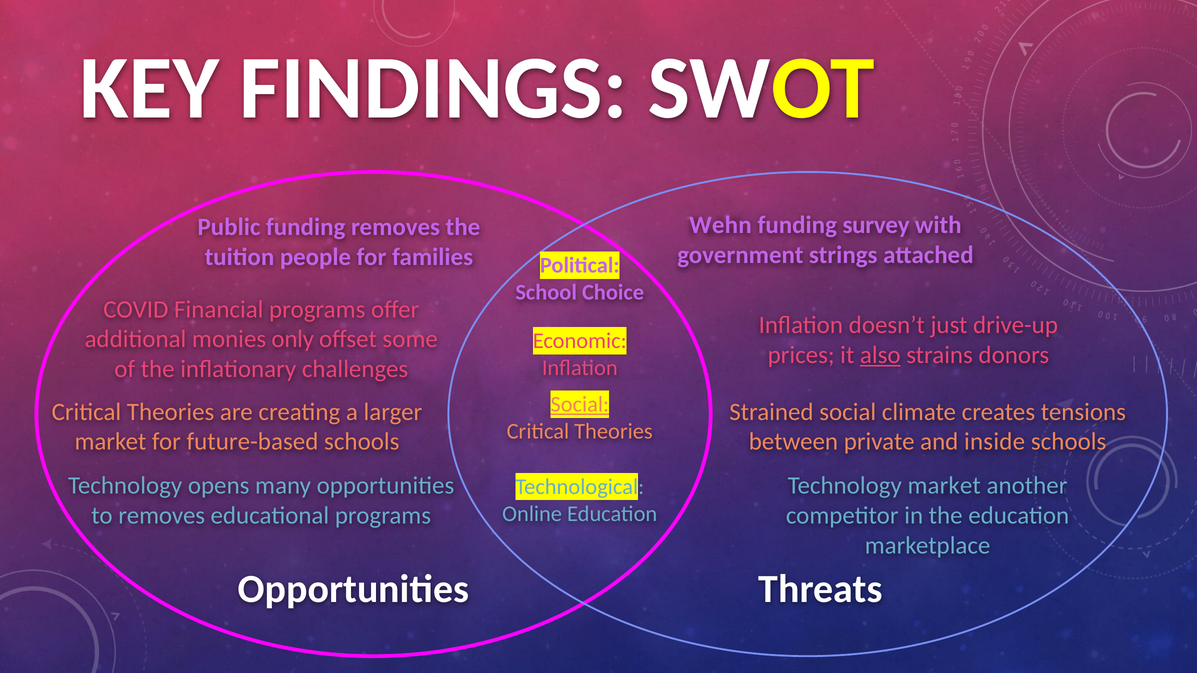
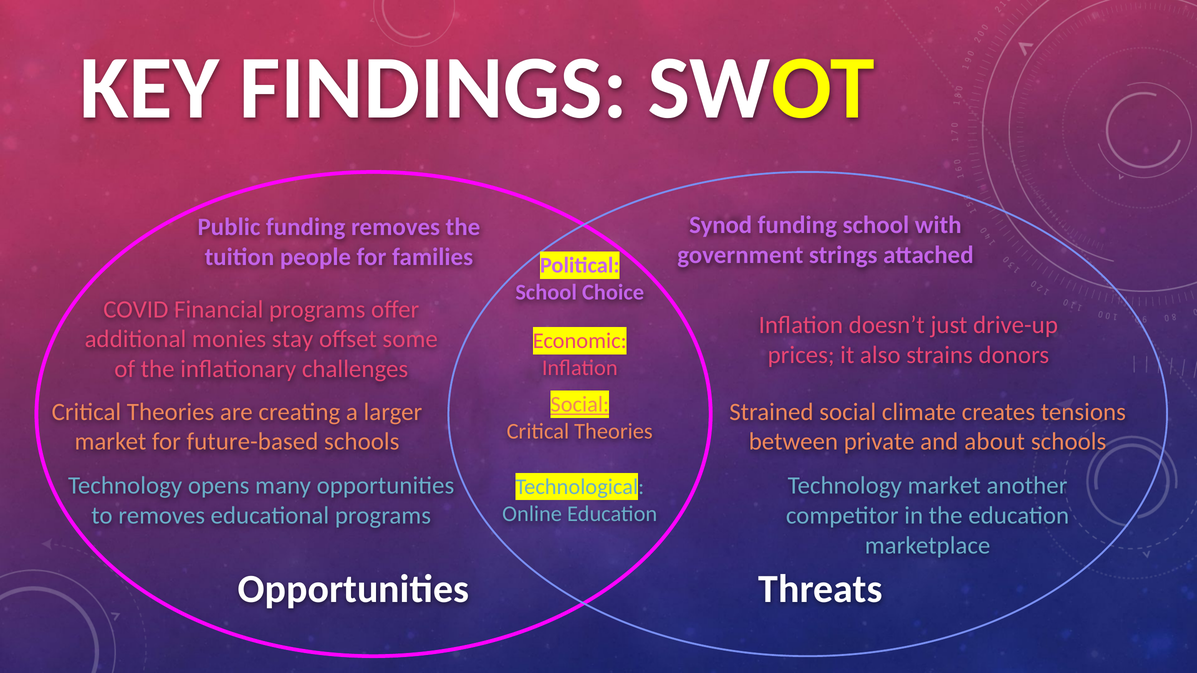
Wehn: Wehn -> Synod (721, 225)
funding survey: survey -> school (876, 225)
only: only -> stay (293, 339)
also underline: present -> none (880, 355)
inside: inside -> about (995, 442)
